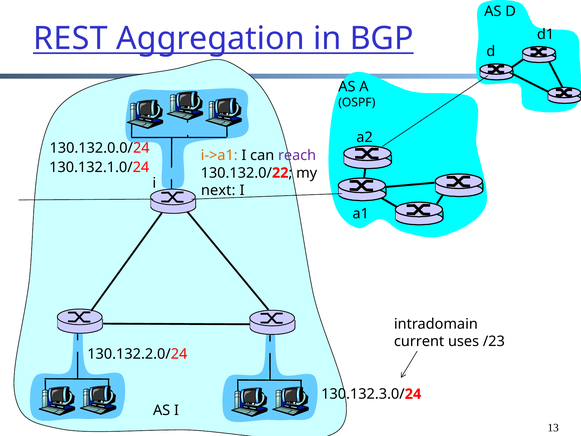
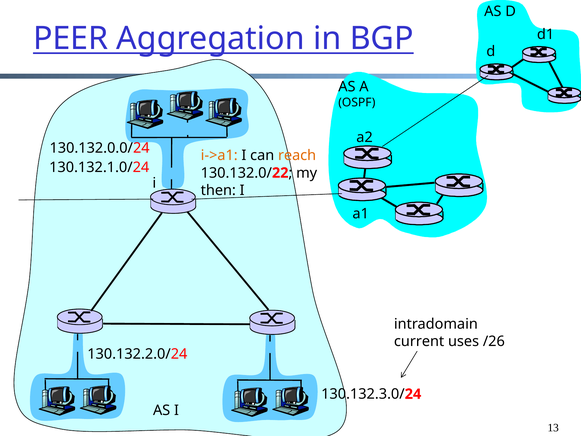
REST: REST -> PEER (71, 39)
reach colour: purple -> orange (297, 155)
next: next -> then (218, 190)
/23: /23 -> /26 (494, 341)
